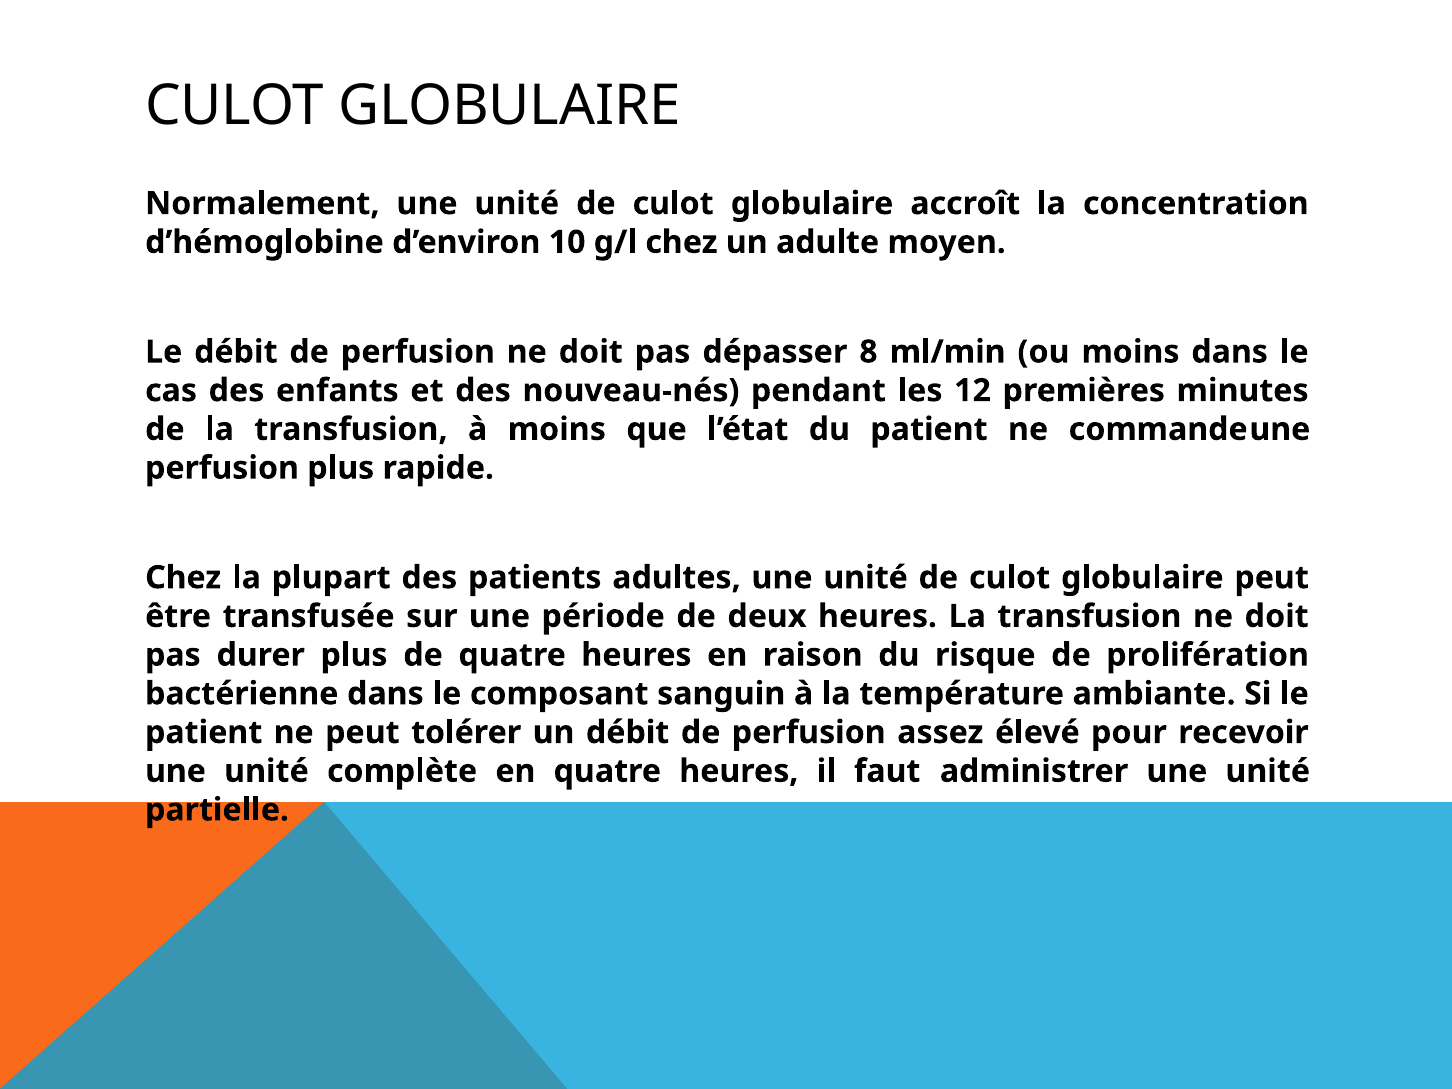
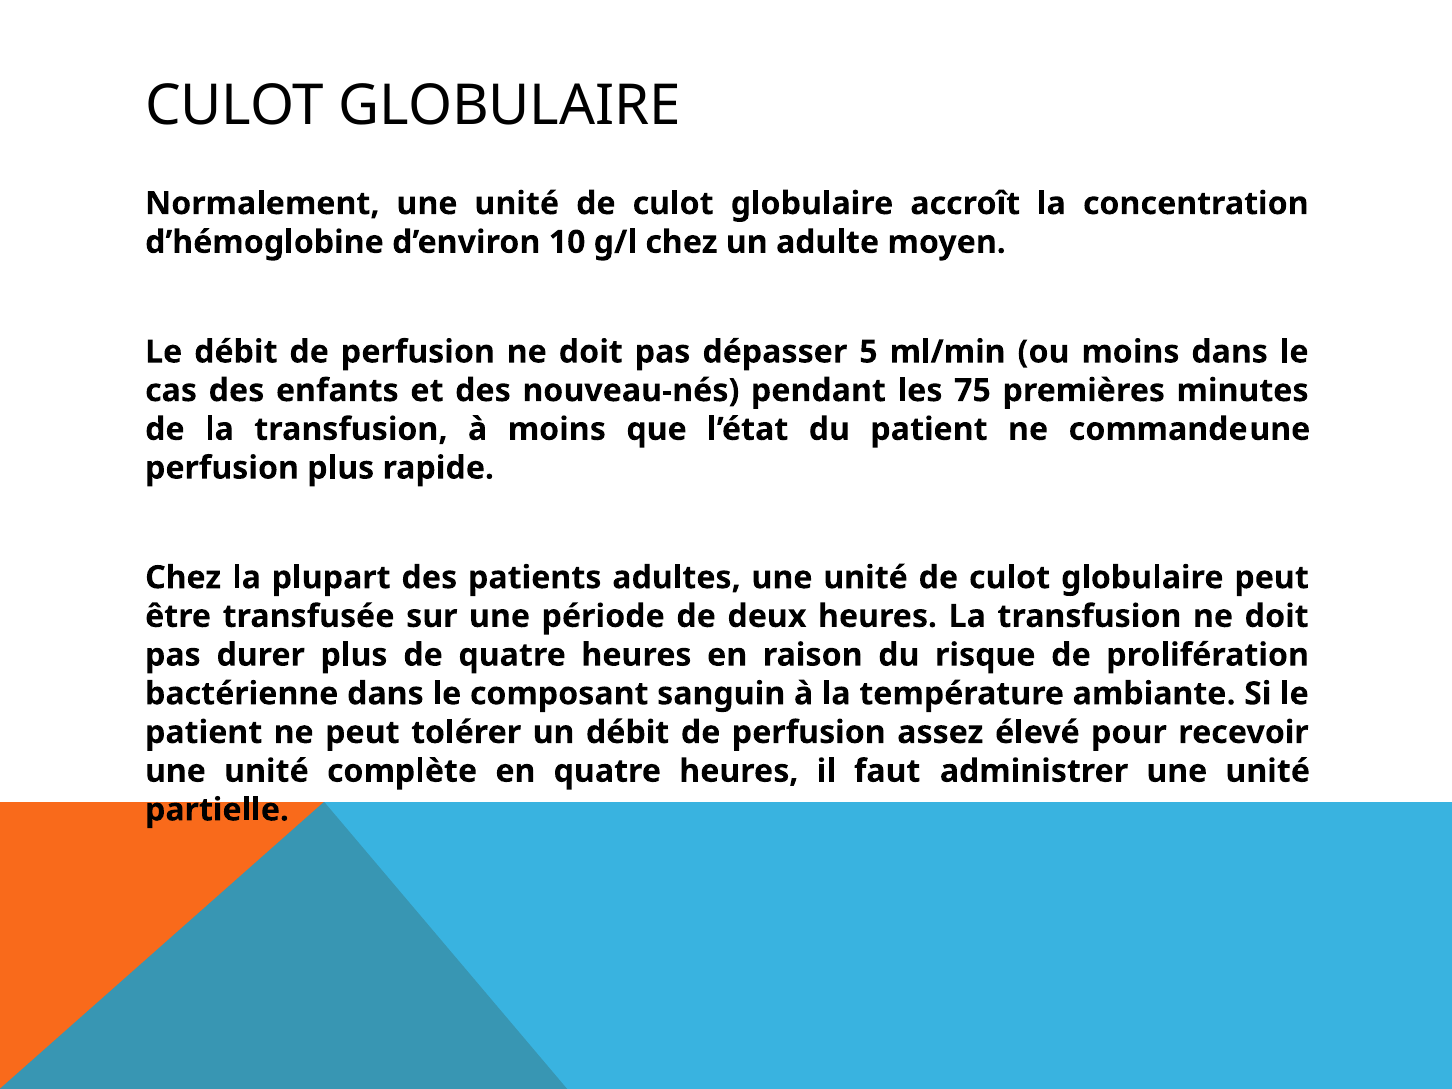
8: 8 -> 5 (868, 352)
12: 12 -> 75 (973, 391)
